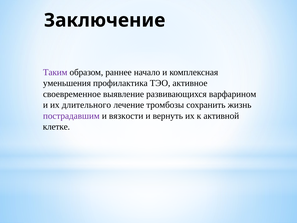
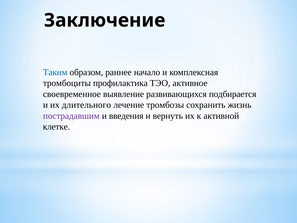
Таким colour: purple -> blue (55, 72)
уменьшения: уменьшения -> тромбоциты (67, 83)
варфарином: варфарином -> подбирается (233, 94)
вязкости: вязкости -> введения (126, 116)
